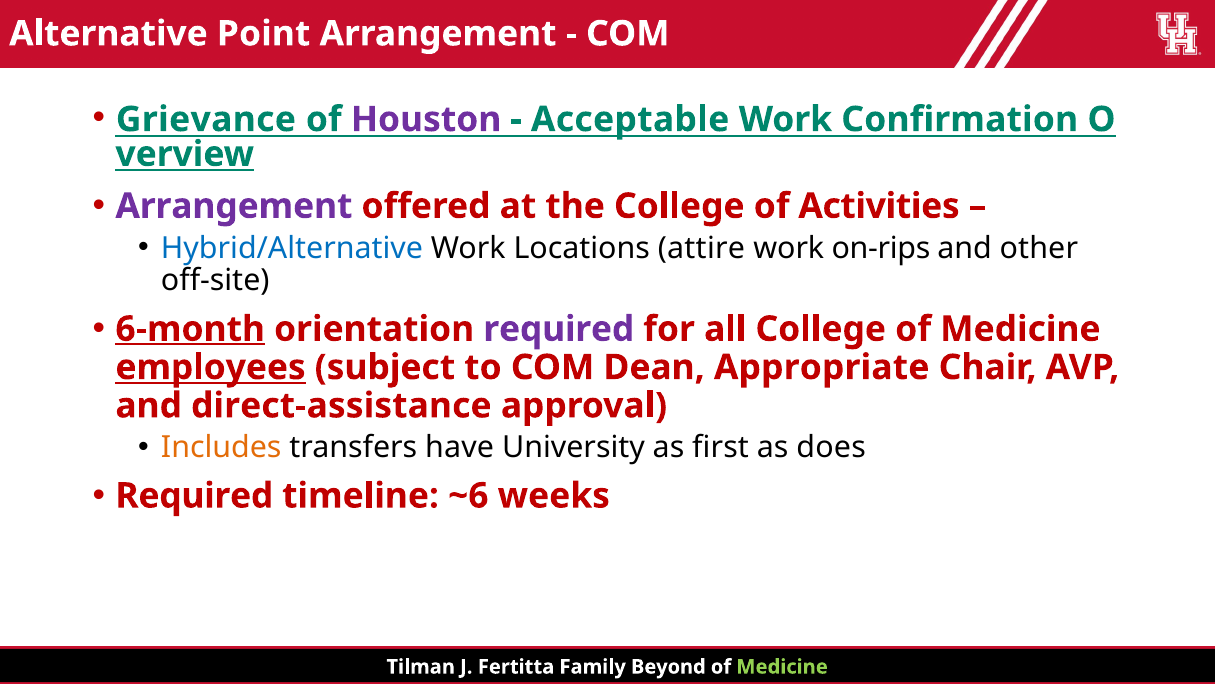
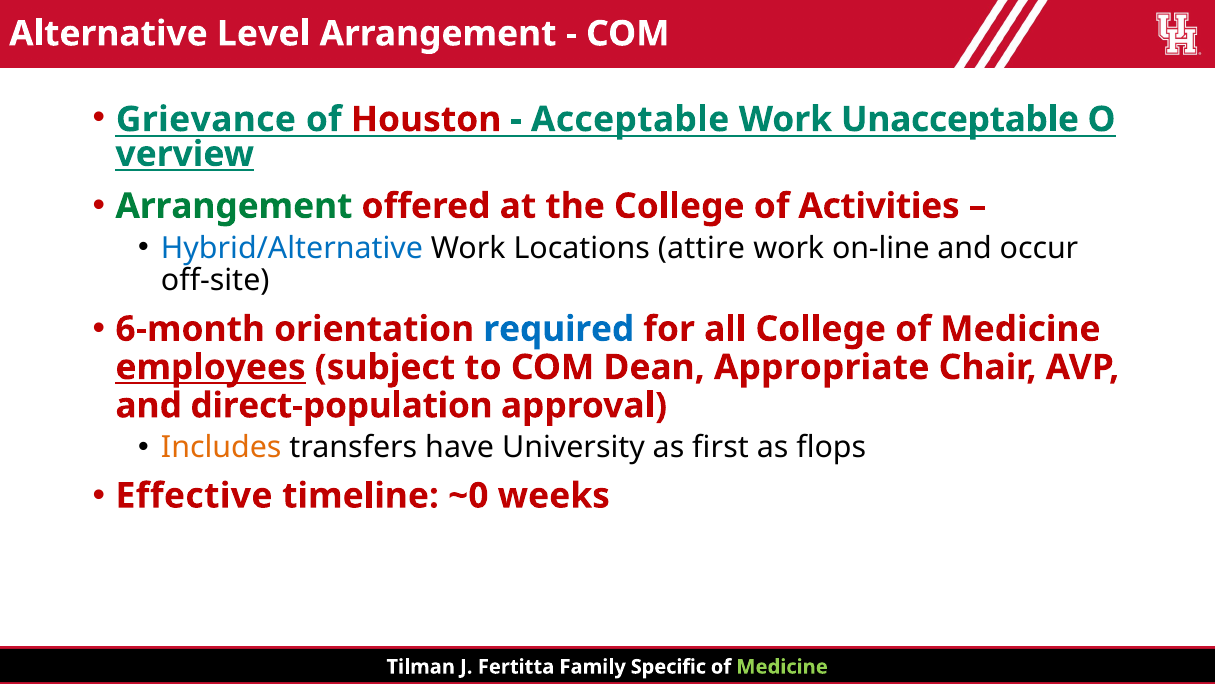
Point: Point -> Level (264, 34)
Houston colour: purple -> red (426, 119)
Confirmation: Confirmation -> Unacceptable (960, 119)
Arrangement colour: purple -> green (234, 206)
on-rips: on-rips -> on-line (881, 248)
other: other -> occur (1039, 248)
6-month underline: present -> none (190, 329)
required colour: purple -> blue (559, 329)
direct-assistance: direct-assistance -> direct-population (342, 405)
does: does -> flops (831, 447)
Required: Required -> Effective (194, 495)
~6: ~6 -> ~0 (468, 495)
Beyond: Beyond -> Specific (668, 666)
